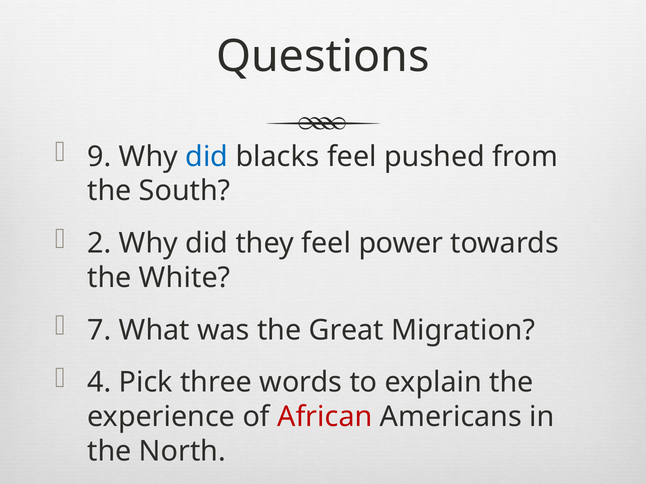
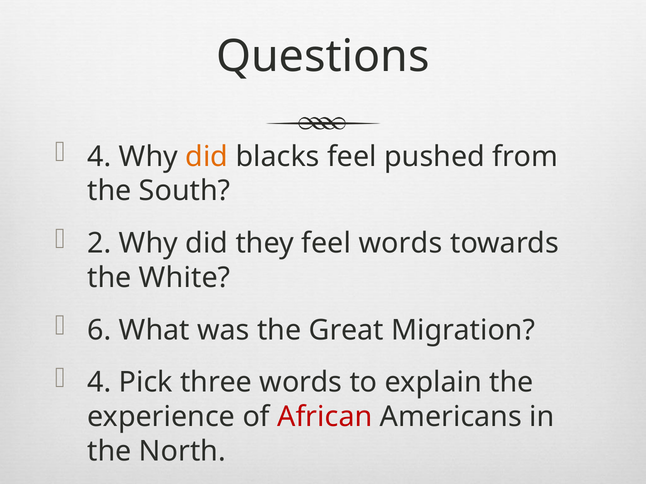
9: 9 -> 4 (99, 157)
did colour: blue -> orange (207, 157)
feel power: power -> words (401, 244)
7: 7 -> 6 (99, 330)
